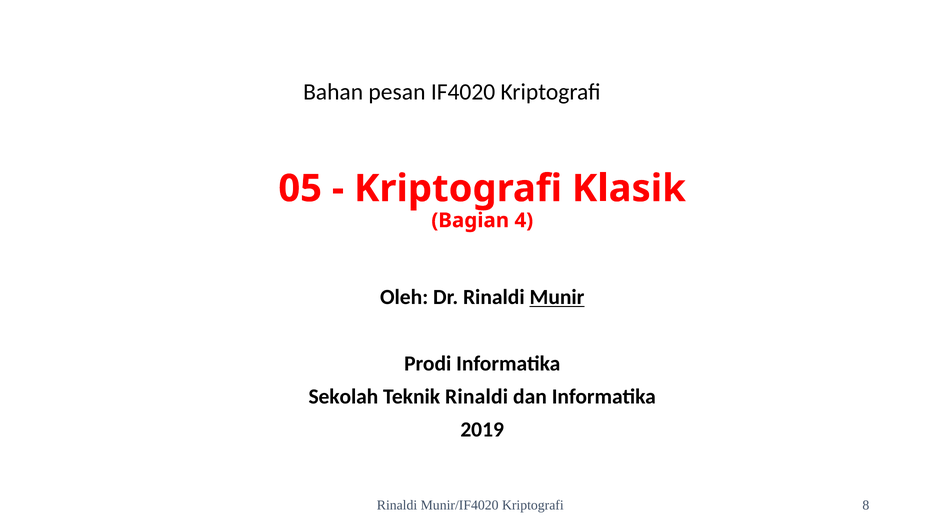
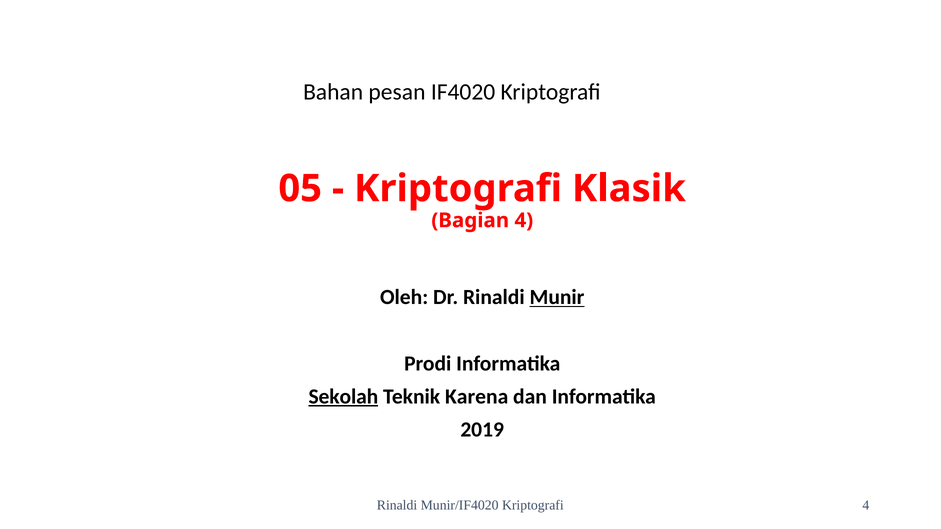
Sekolah underline: none -> present (343, 397)
Teknik Rinaldi: Rinaldi -> Karena (477, 397)
Kriptografi 8: 8 -> 4 (866, 506)
